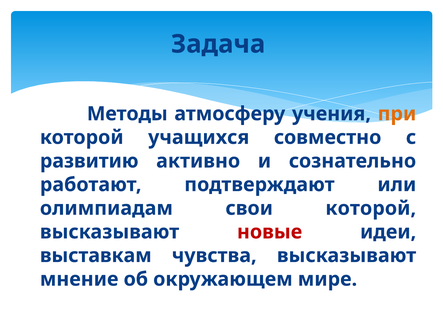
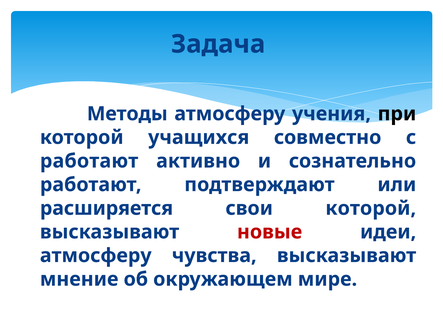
при colour: orange -> black (397, 114)
развитию: развитию -> работают (89, 161)
олимпиадам: олимпиадам -> расширяется (106, 208)
выставкам: выставкам -> атмосферу (96, 256)
